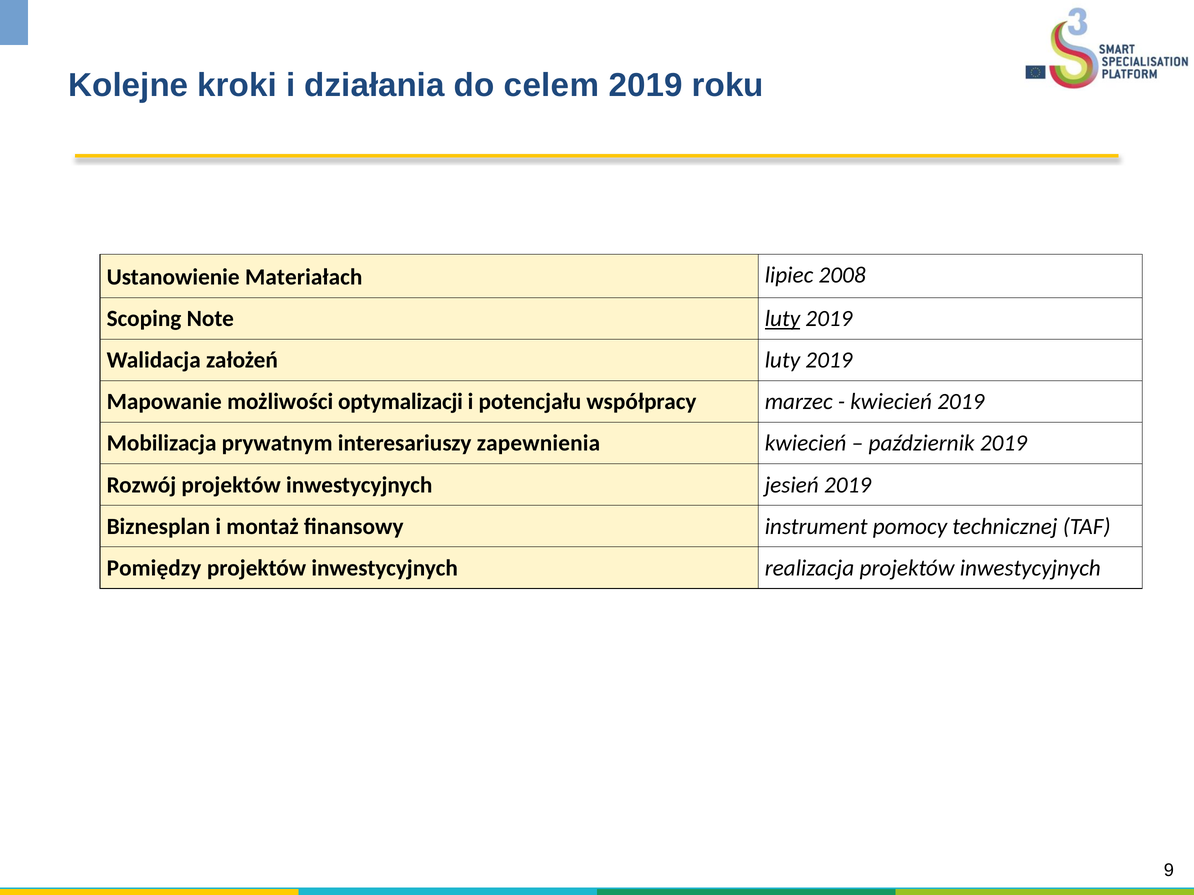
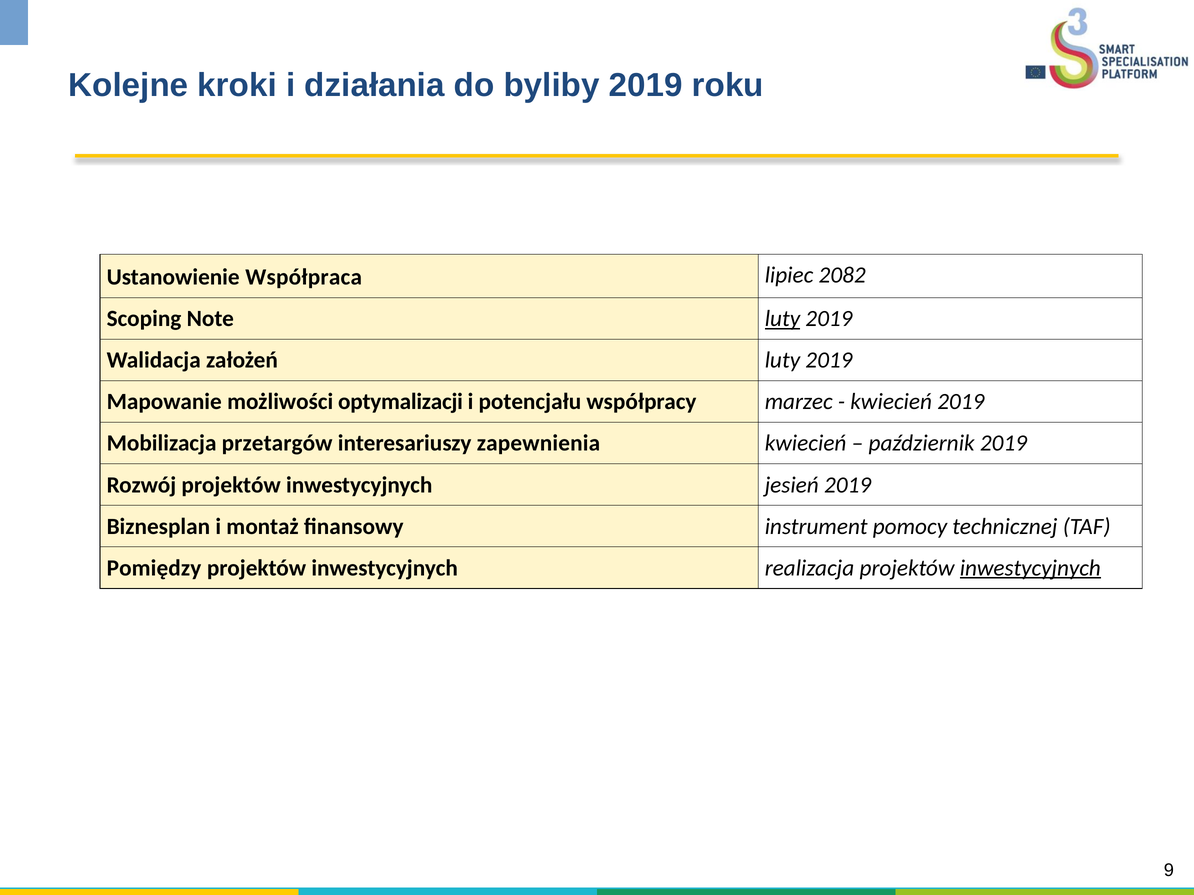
celem: celem -> byliby (552, 85)
Materiałach: Materiałach -> Współpraca (304, 277)
2008: 2008 -> 2082 (842, 275)
prywatnym: prywatnym -> przetargów (277, 444)
inwestycyjnych underline: none -> present (1030, 568)
